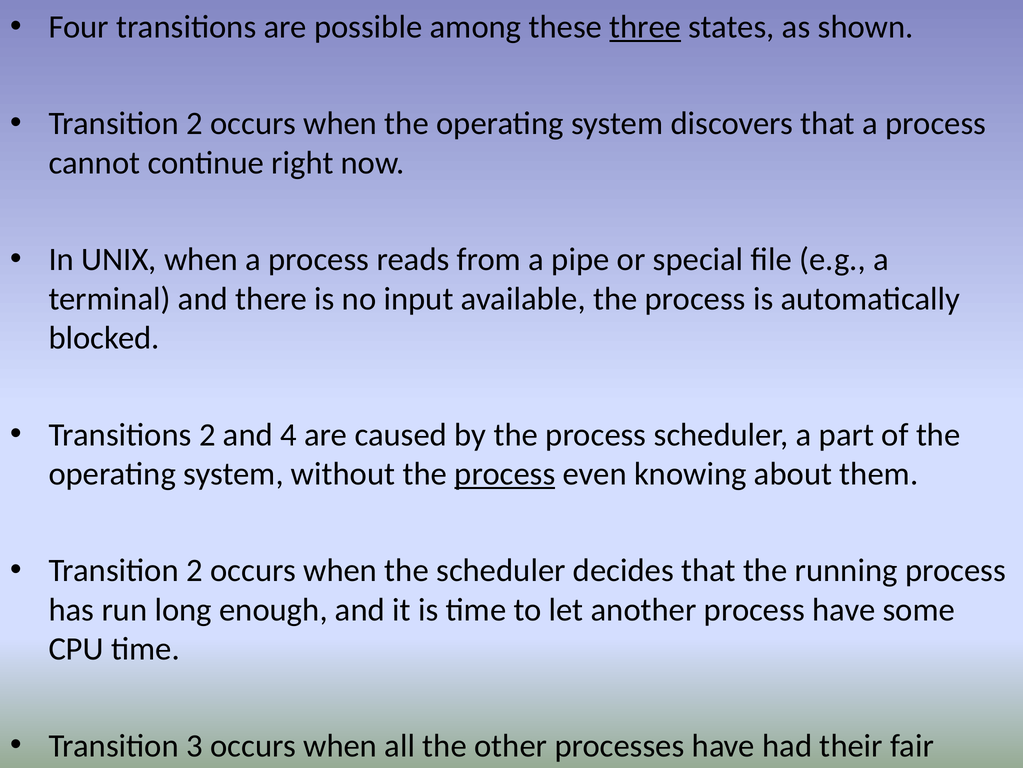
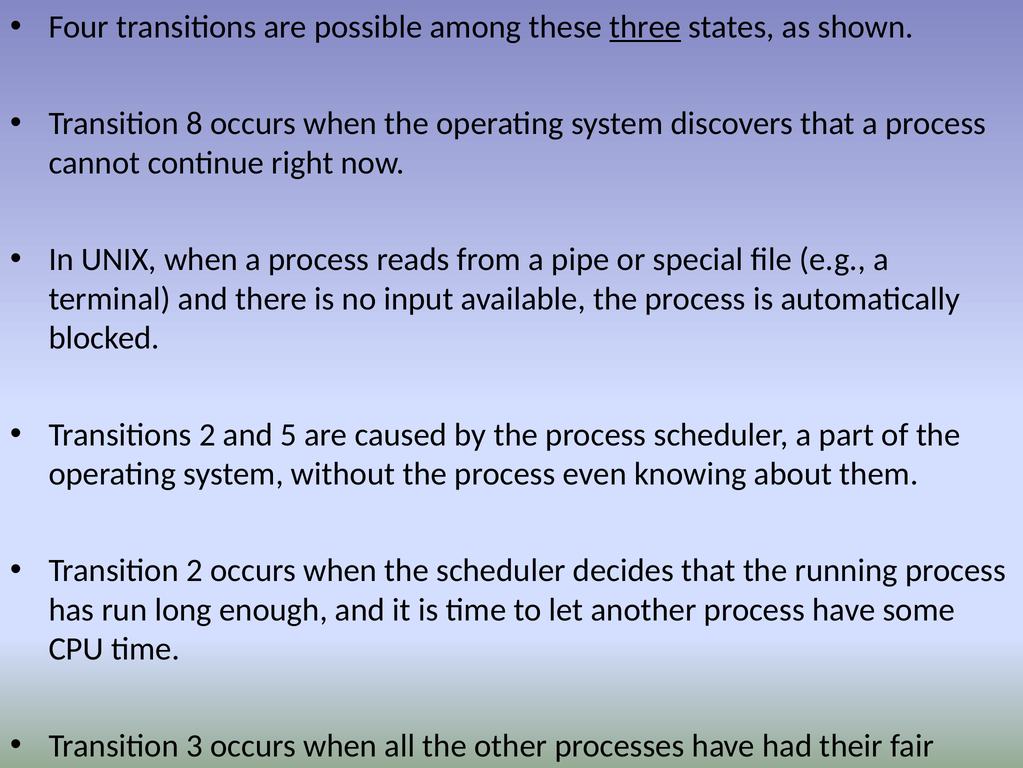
2: 2 -> 8 (195, 124)
4: 4 -> 5 (289, 434)
process underline: present -> none (505, 473)
